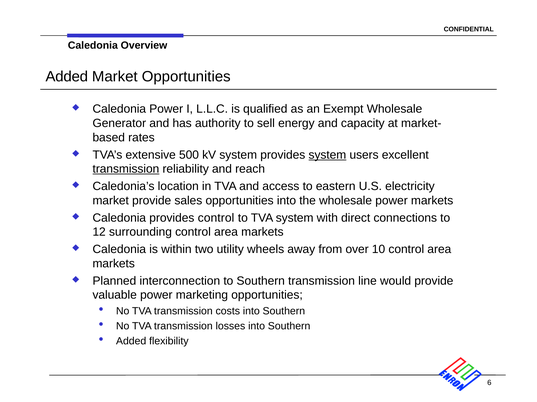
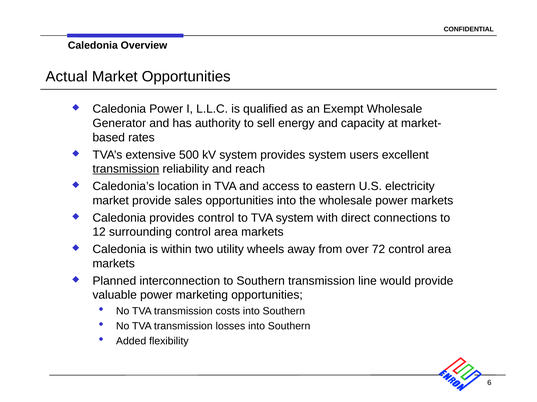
Added: Added -> Actual (67, 77)
system underline: present -> none (327, 155)
10: 10 -> 72 (379, 250)
